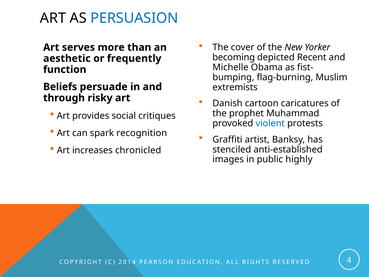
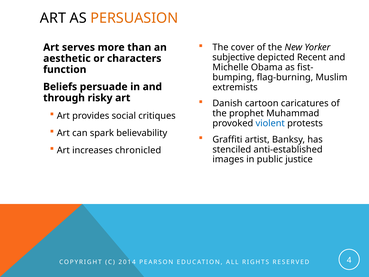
PERSUASION colour: blue -> orange (134, 18)
becoming: becoming -> subjective (234, 57)
frequently: frequently -> characters (134, 58)
recognition: recognition -> believability (142, 133)
highly: highly -> justice (299, 159)
